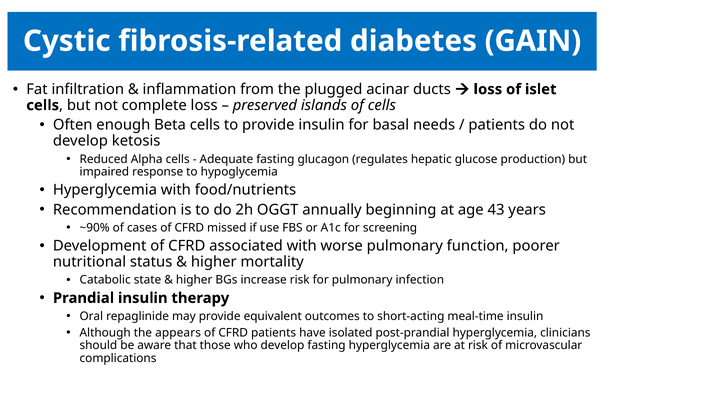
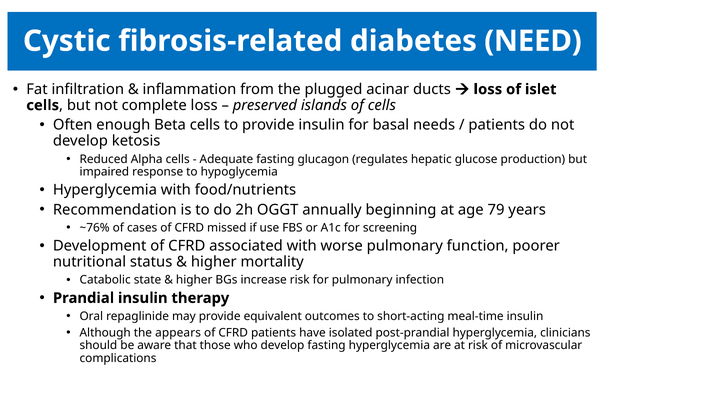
GAIN: GAIN -> NEED (533, 41)
43: 43 -> 79 (496, 210)
~90%: ~90% -> ~76% (95, 228)
